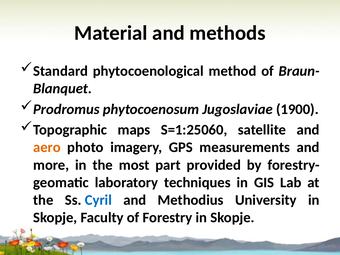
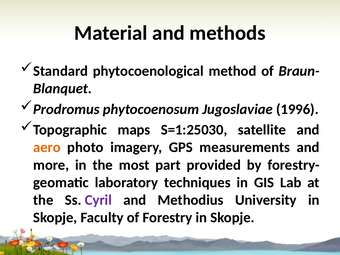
1900: 1900 -> 1996 (297, 109)
S=1:25060: S=1:25060 -> S=1:25030 (194, 130)
Cyril colour: blue -> purple (98, 200)
